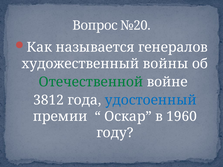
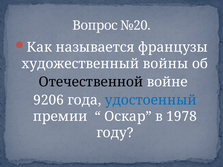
генералов: генералов -> французы (173, 47)
Отечественной colour: green -> black (91, 82)
3812: 3812 -> 9206 (49, 100)
1960: 1960 -> 1978 (182, 117)
